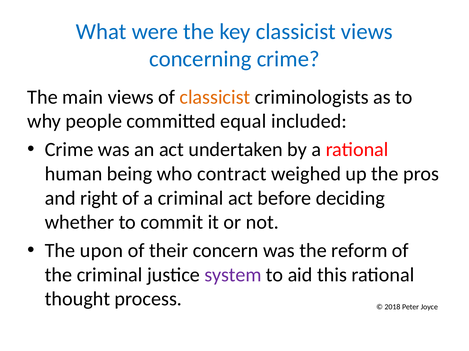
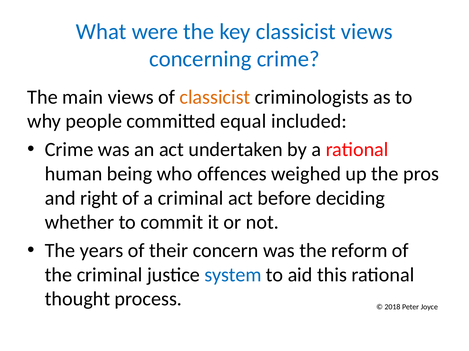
contract: contract -> offences (232, 174)
upon: upon -> years (102, 251)
system colour: purple -> blue (233, 275)
